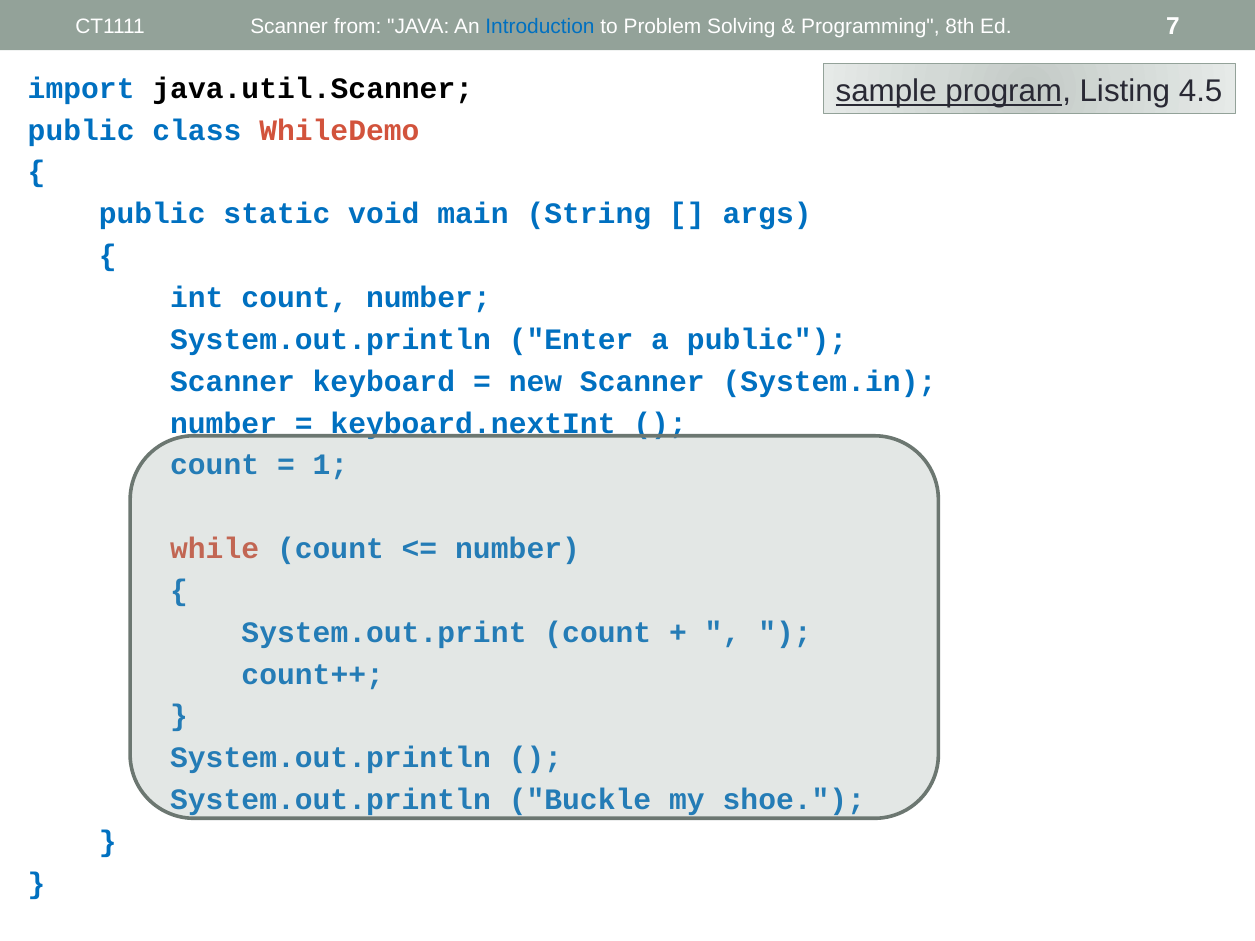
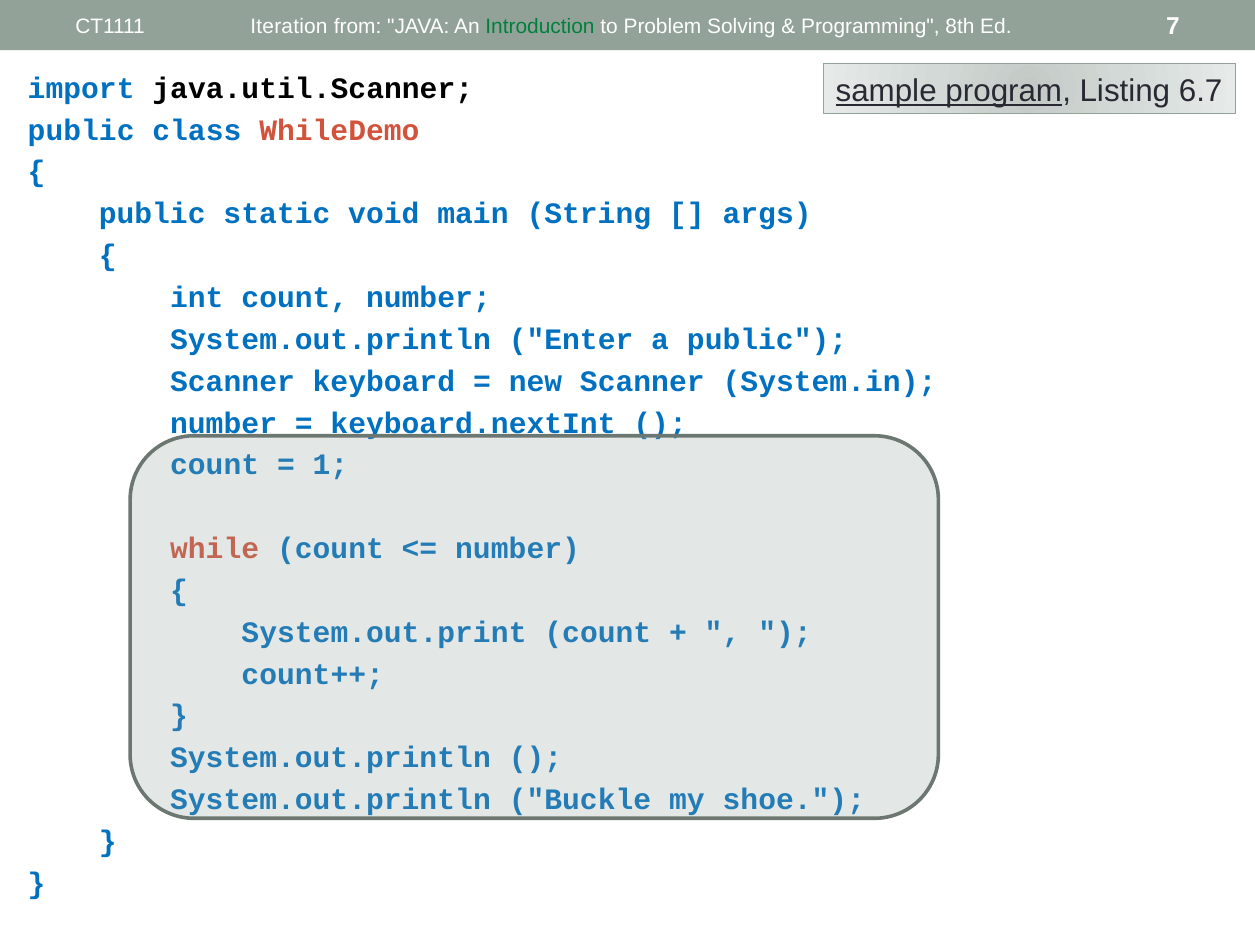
CT1111 Scanner: Scanner -> Iteration (289, 27)
Introduction colour: blue -> green (540, 27)
4.5: 4.5 -> 6.7 (1201, 91)
